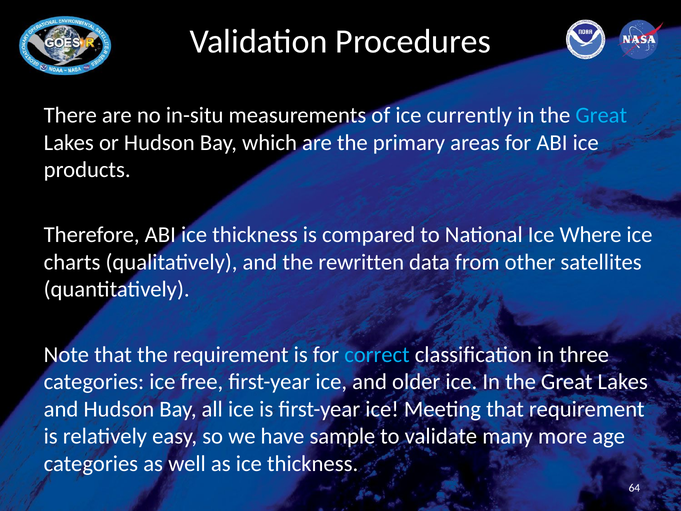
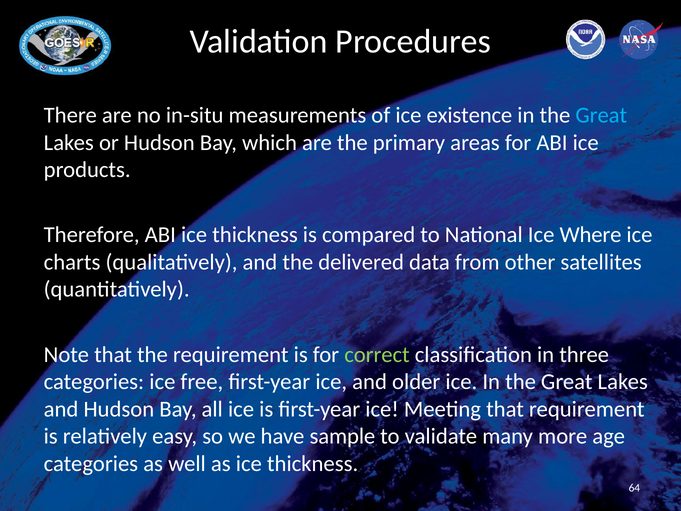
currently: currently -> existence (469, 115)
rewritten: rewritten -> delivered (361, 262)
correct colour: light blue -> light green (377, 354)
